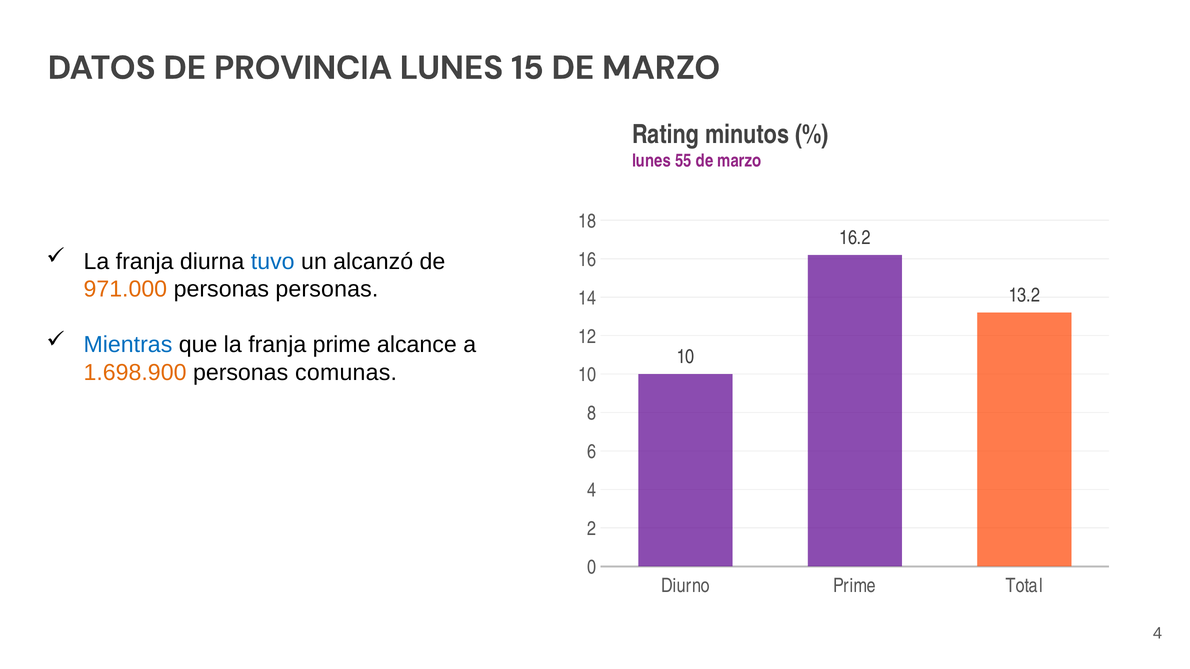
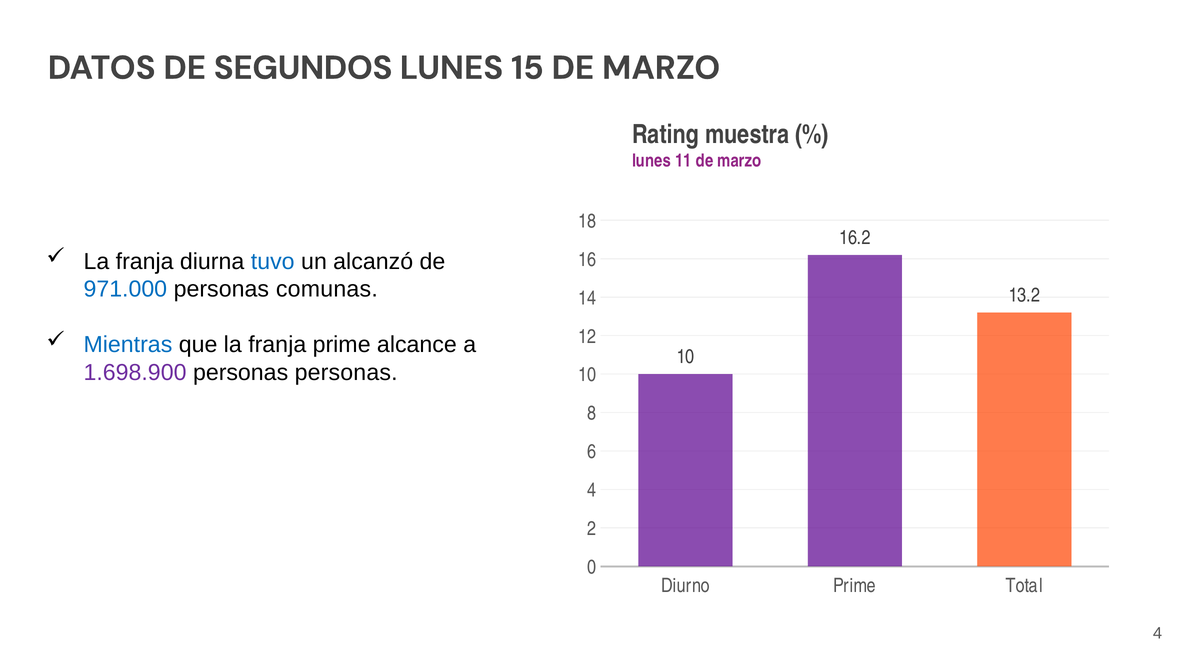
PROVINCIA: PROVINCIA -> SEGUNDOS (303, 68)
minutos: minutos -> muestra (747, 135)
55: 55 -> 11 (683, 161)
971.000 colour: orange -> blue (125, 289)
personas personas: personas -> comunas (327, 289)
1.698.900 colour: orange -> purple (135, 373)
personas comunas: comunas -> personas (346, 373)
